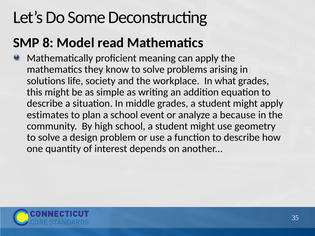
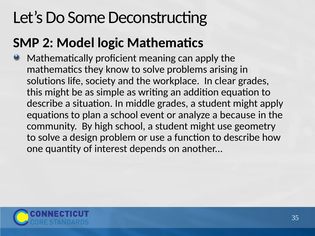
8: 8 -> 2 (48, 43)
read: read -> logic (111, 43)
what: what -> clear (225, 81)
estimates: estimates -> equations (48, 115)
